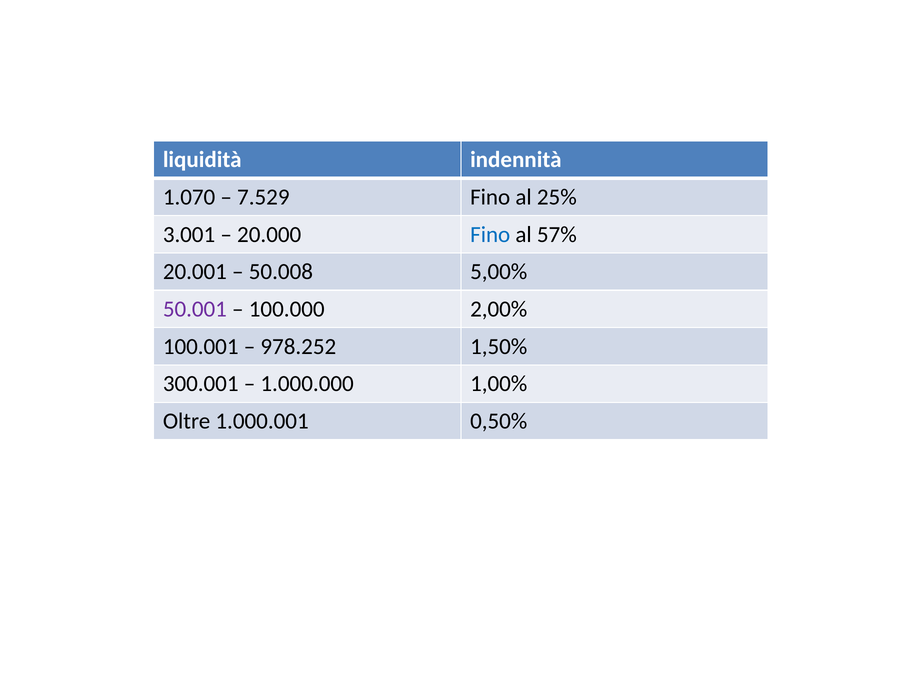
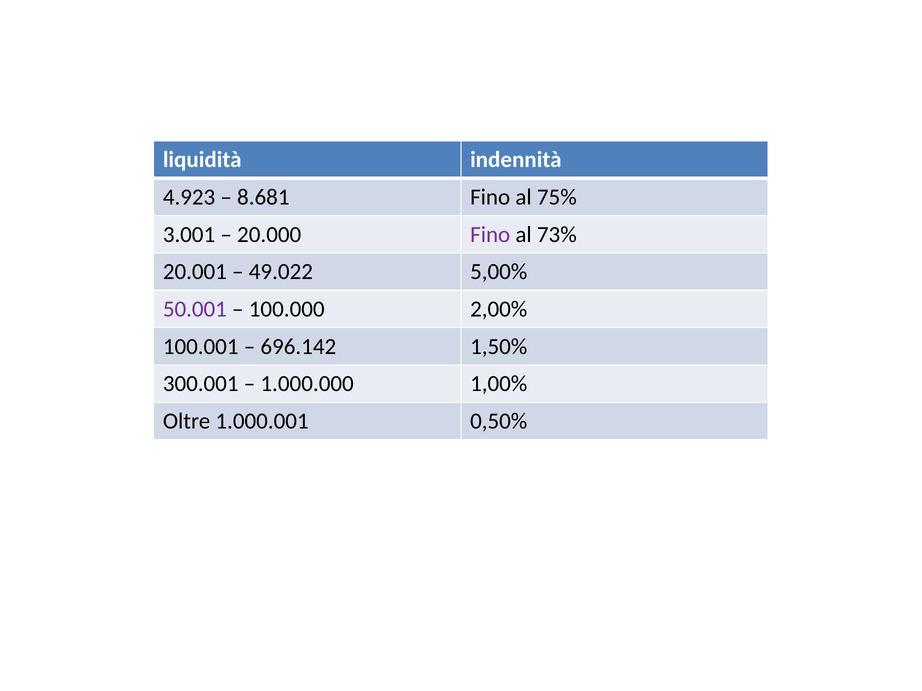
1.070: 1.070 -> 4.923 (189, 197)
7.529: 7.529 -> 8.681 (263, 197)
25%: 25% -> 75% (557, 197)
Fino colour: blue -> purple (490, 235)
57%: 57% -> 73% (557, 235)
50.008: 50.008 -> 49.022 (281, 272)
978.252: 978.252 -> 696.142 (298, 347)
